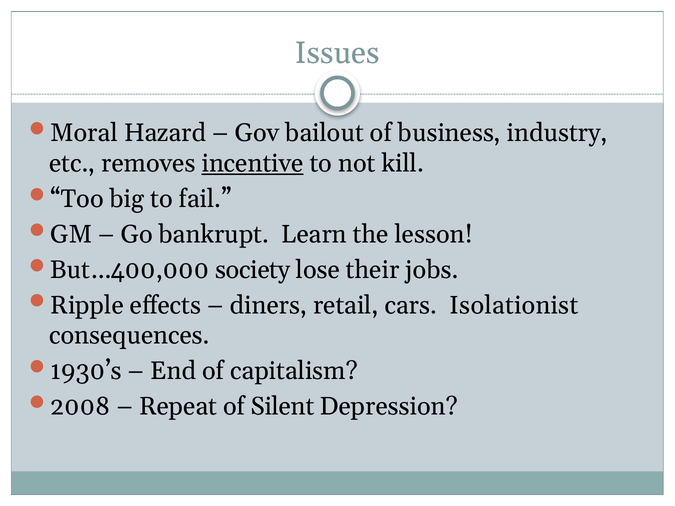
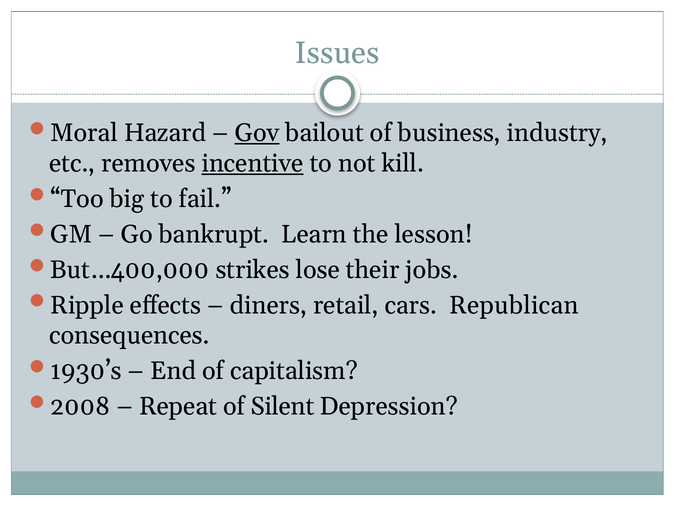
Gov underline: none -> present (257, 133)
society: society -> strikes (253, 270)
Isolationist: Isolationist -> Republican (514, 305)
